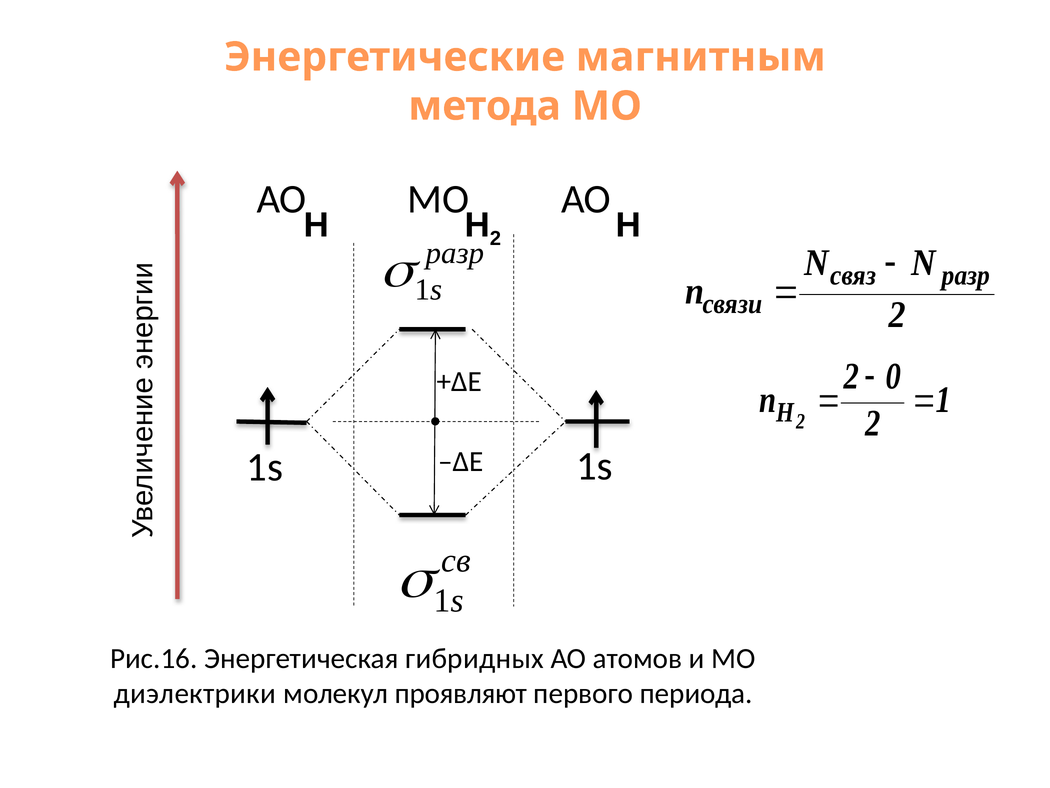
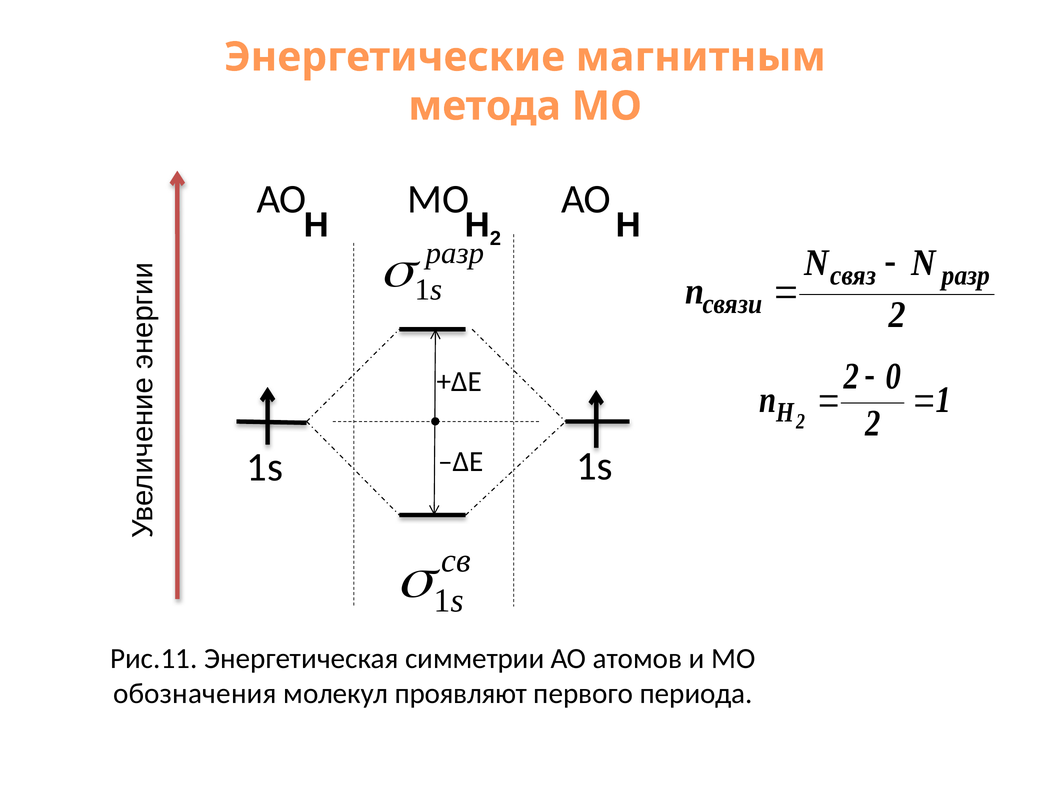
Рис.16: Рис.16 -> Рис.11 (154, 658)
гибридных: гибридных -> симметрии (475, 658)
диэлектрики: диэлектрики -> обозначения (195, 693)
